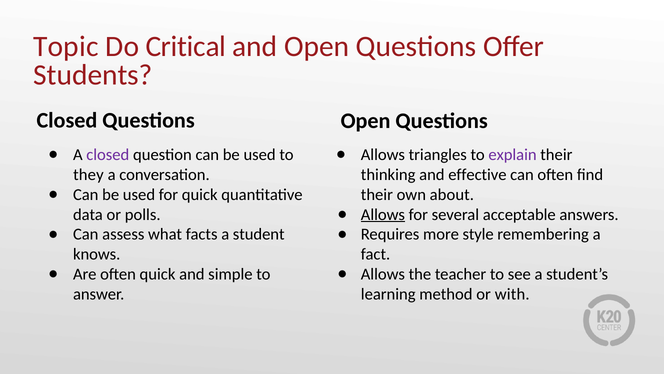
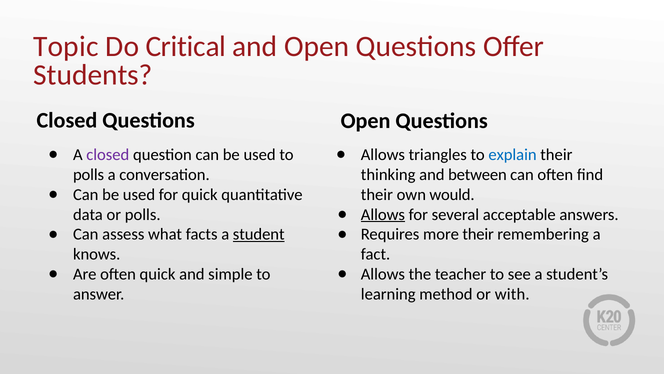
explain colour: purple -> blue (513, 155)
they: they -> polls (89, 174)
effective: effective -> between (477, 174)
about: about -> would (452, 194)
student underline: none -> present (259, 234)
more style: style -> their (478, 234)
